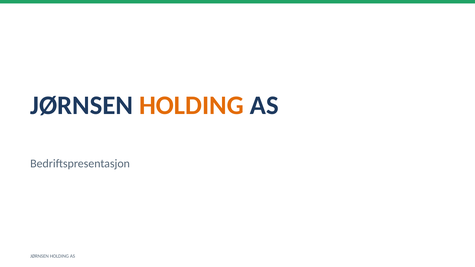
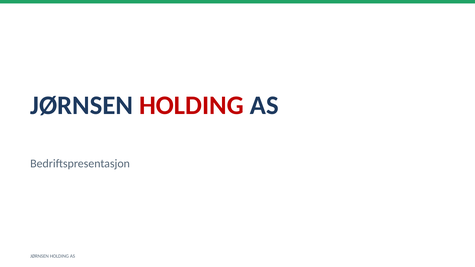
HOLDING colour: orange -> red (191, 105)
